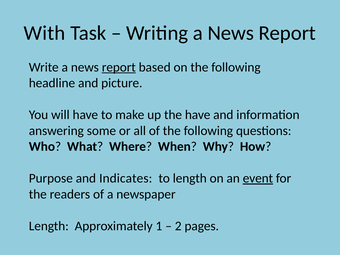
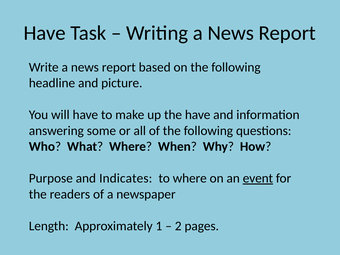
With: With -> Have (45, 33)
report underline: present -> none (119, 67)
to length: length -> where (190, 178)
